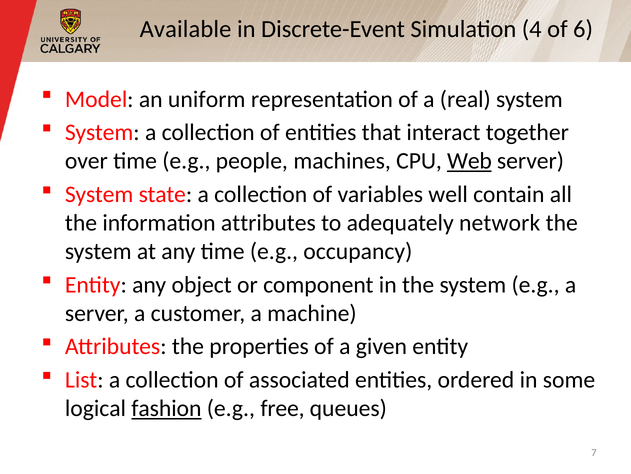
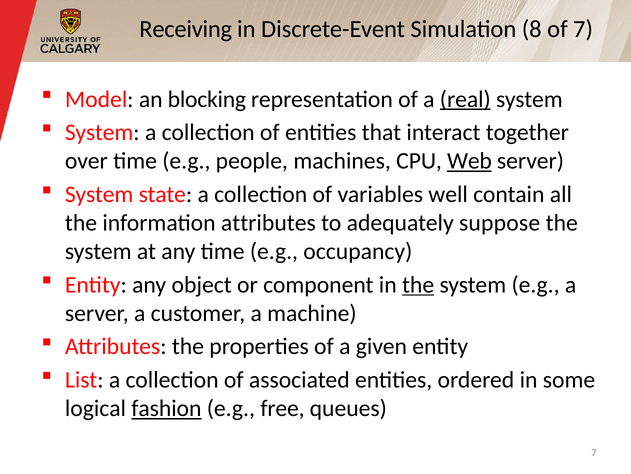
Available: Available -> Receiving (186, 29)
4: 4 -> 8 (532, 29)
of 6: 6 -> 7 (583, 29)
uniform: uniform -> blocking (207, 99)
real underline: none -> present (465, 99)
network: network -> suppose (500, 223)
the underline: none -> present (418, 284)
